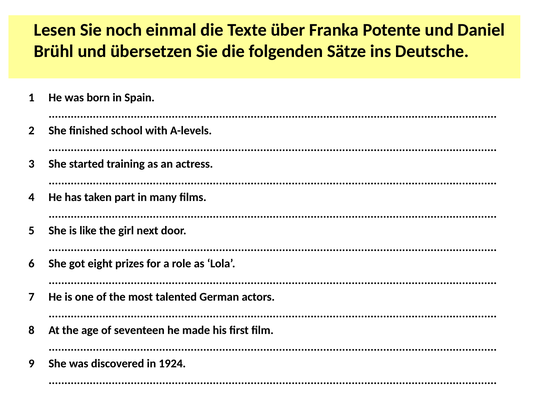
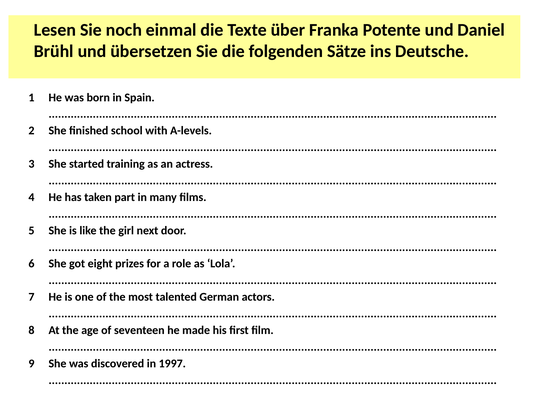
1924: 1924 -> 1997 (172, 364)
